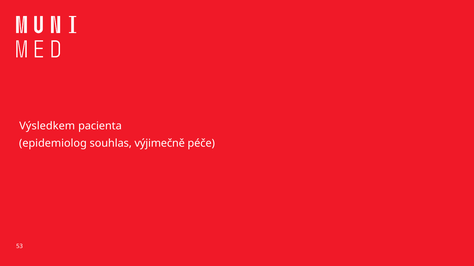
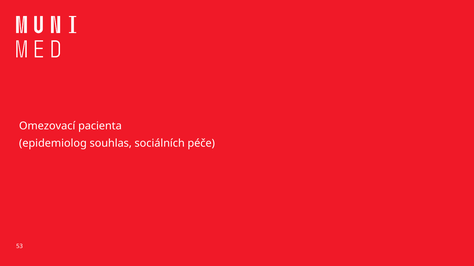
Výsledkem: Výsledkem -> Omezovací (47, 126)
výjimečně: výjimečně -> sociálních (160, 144)
